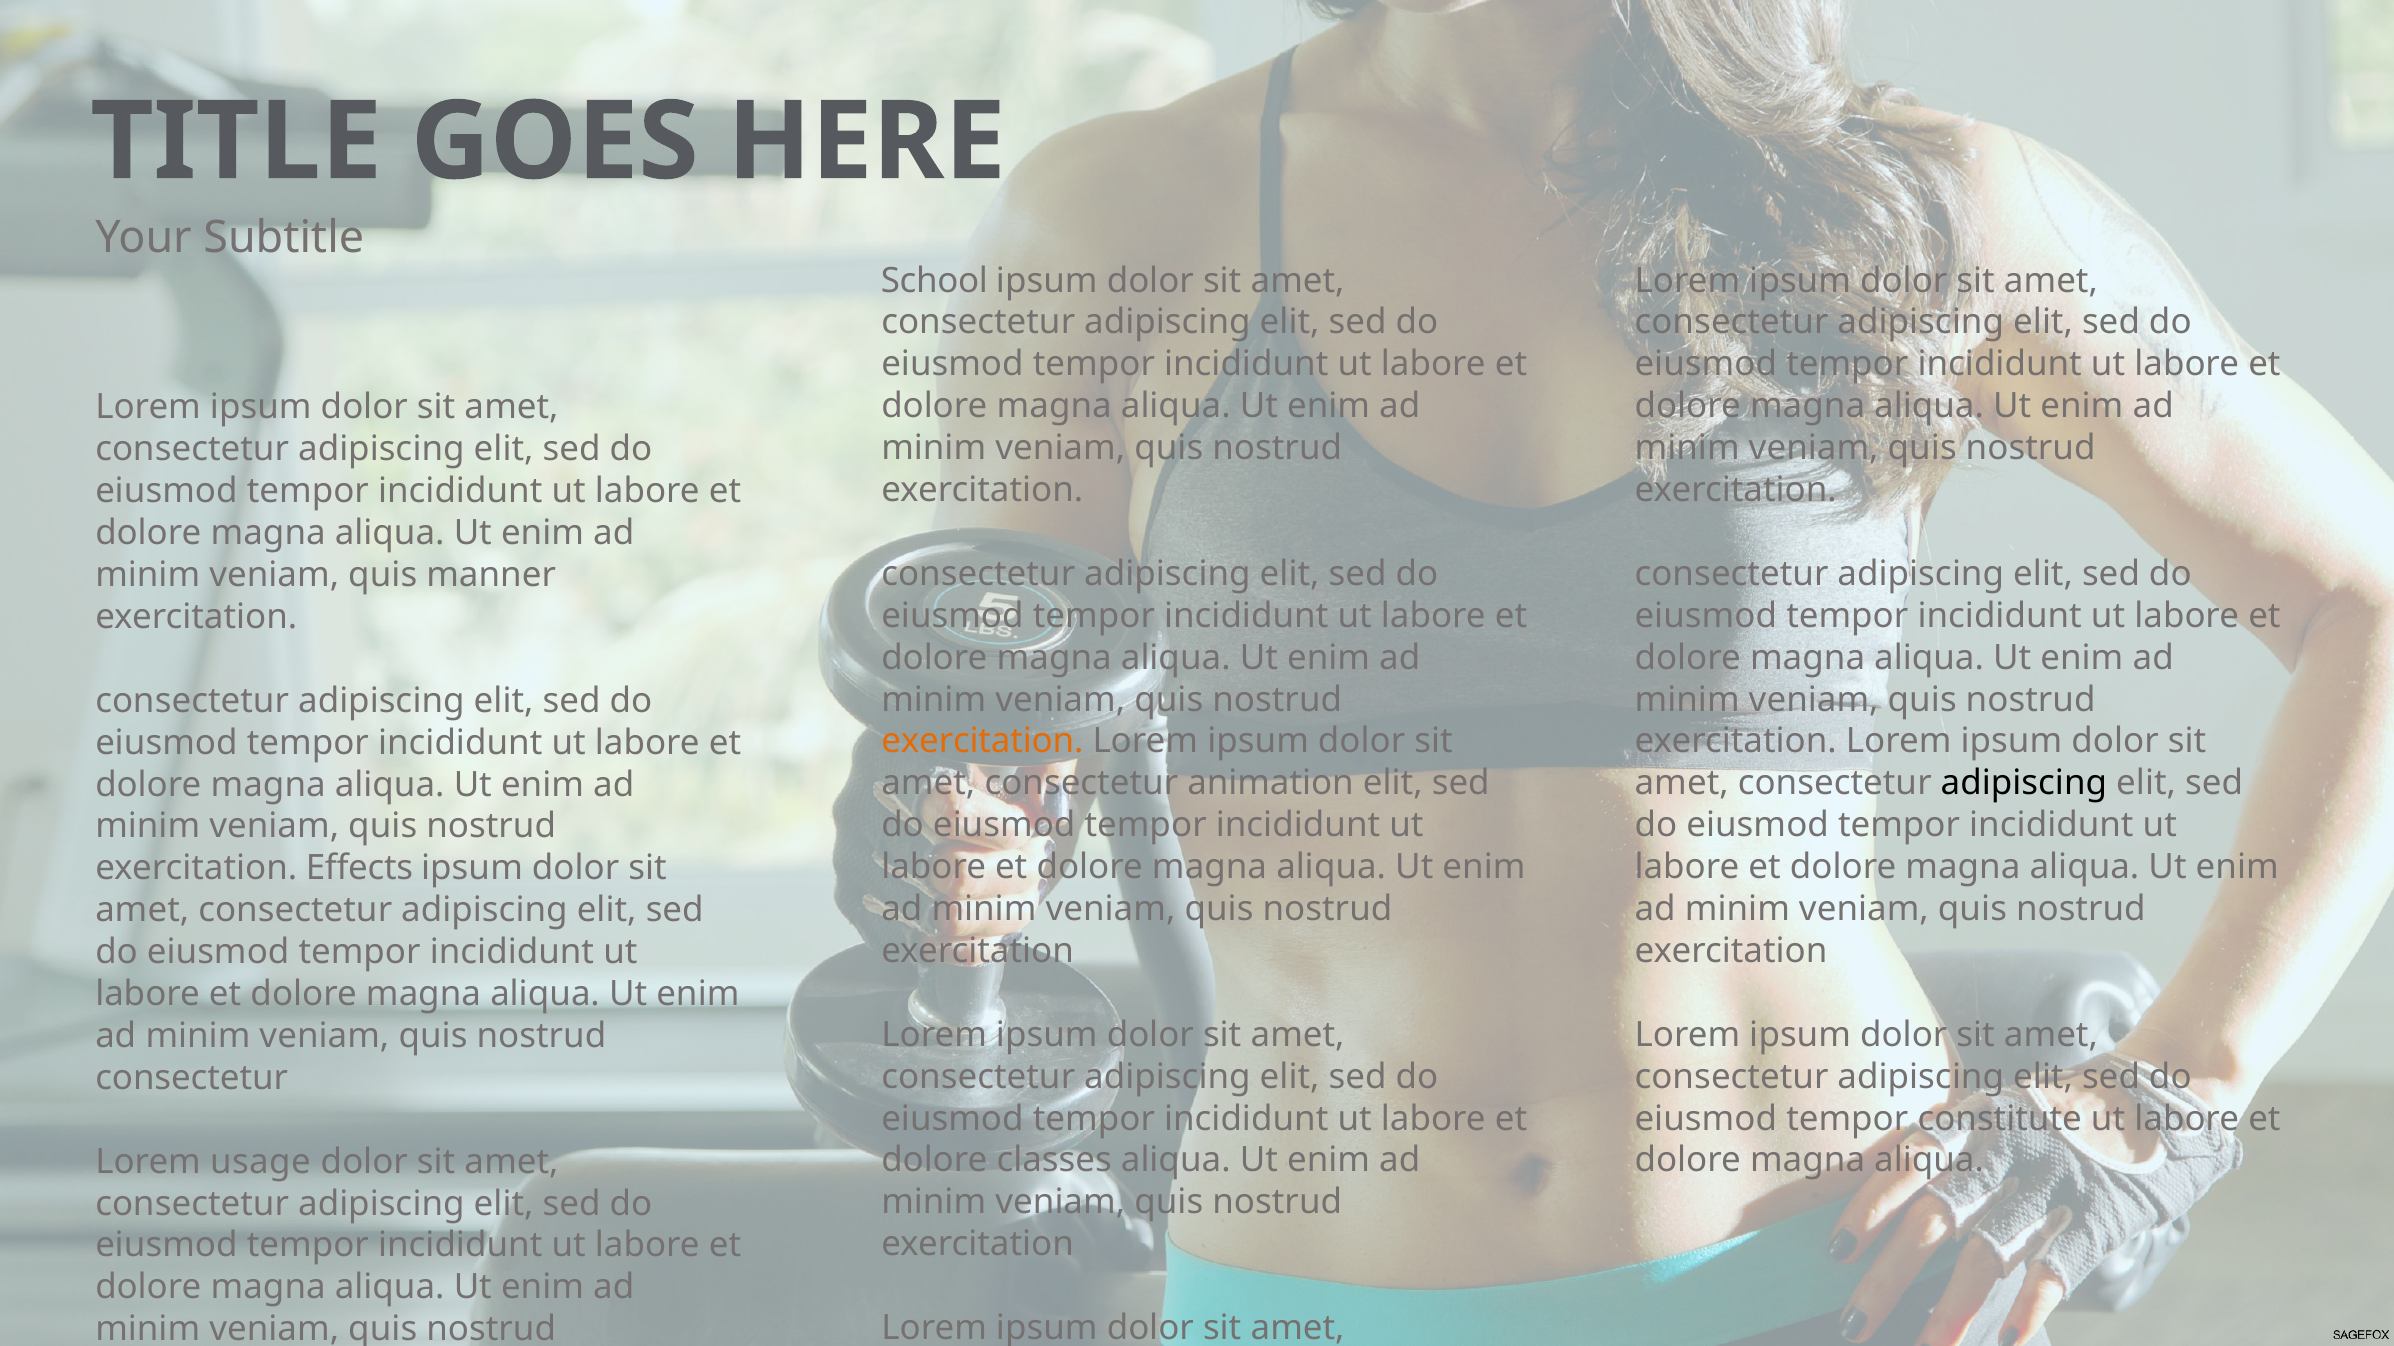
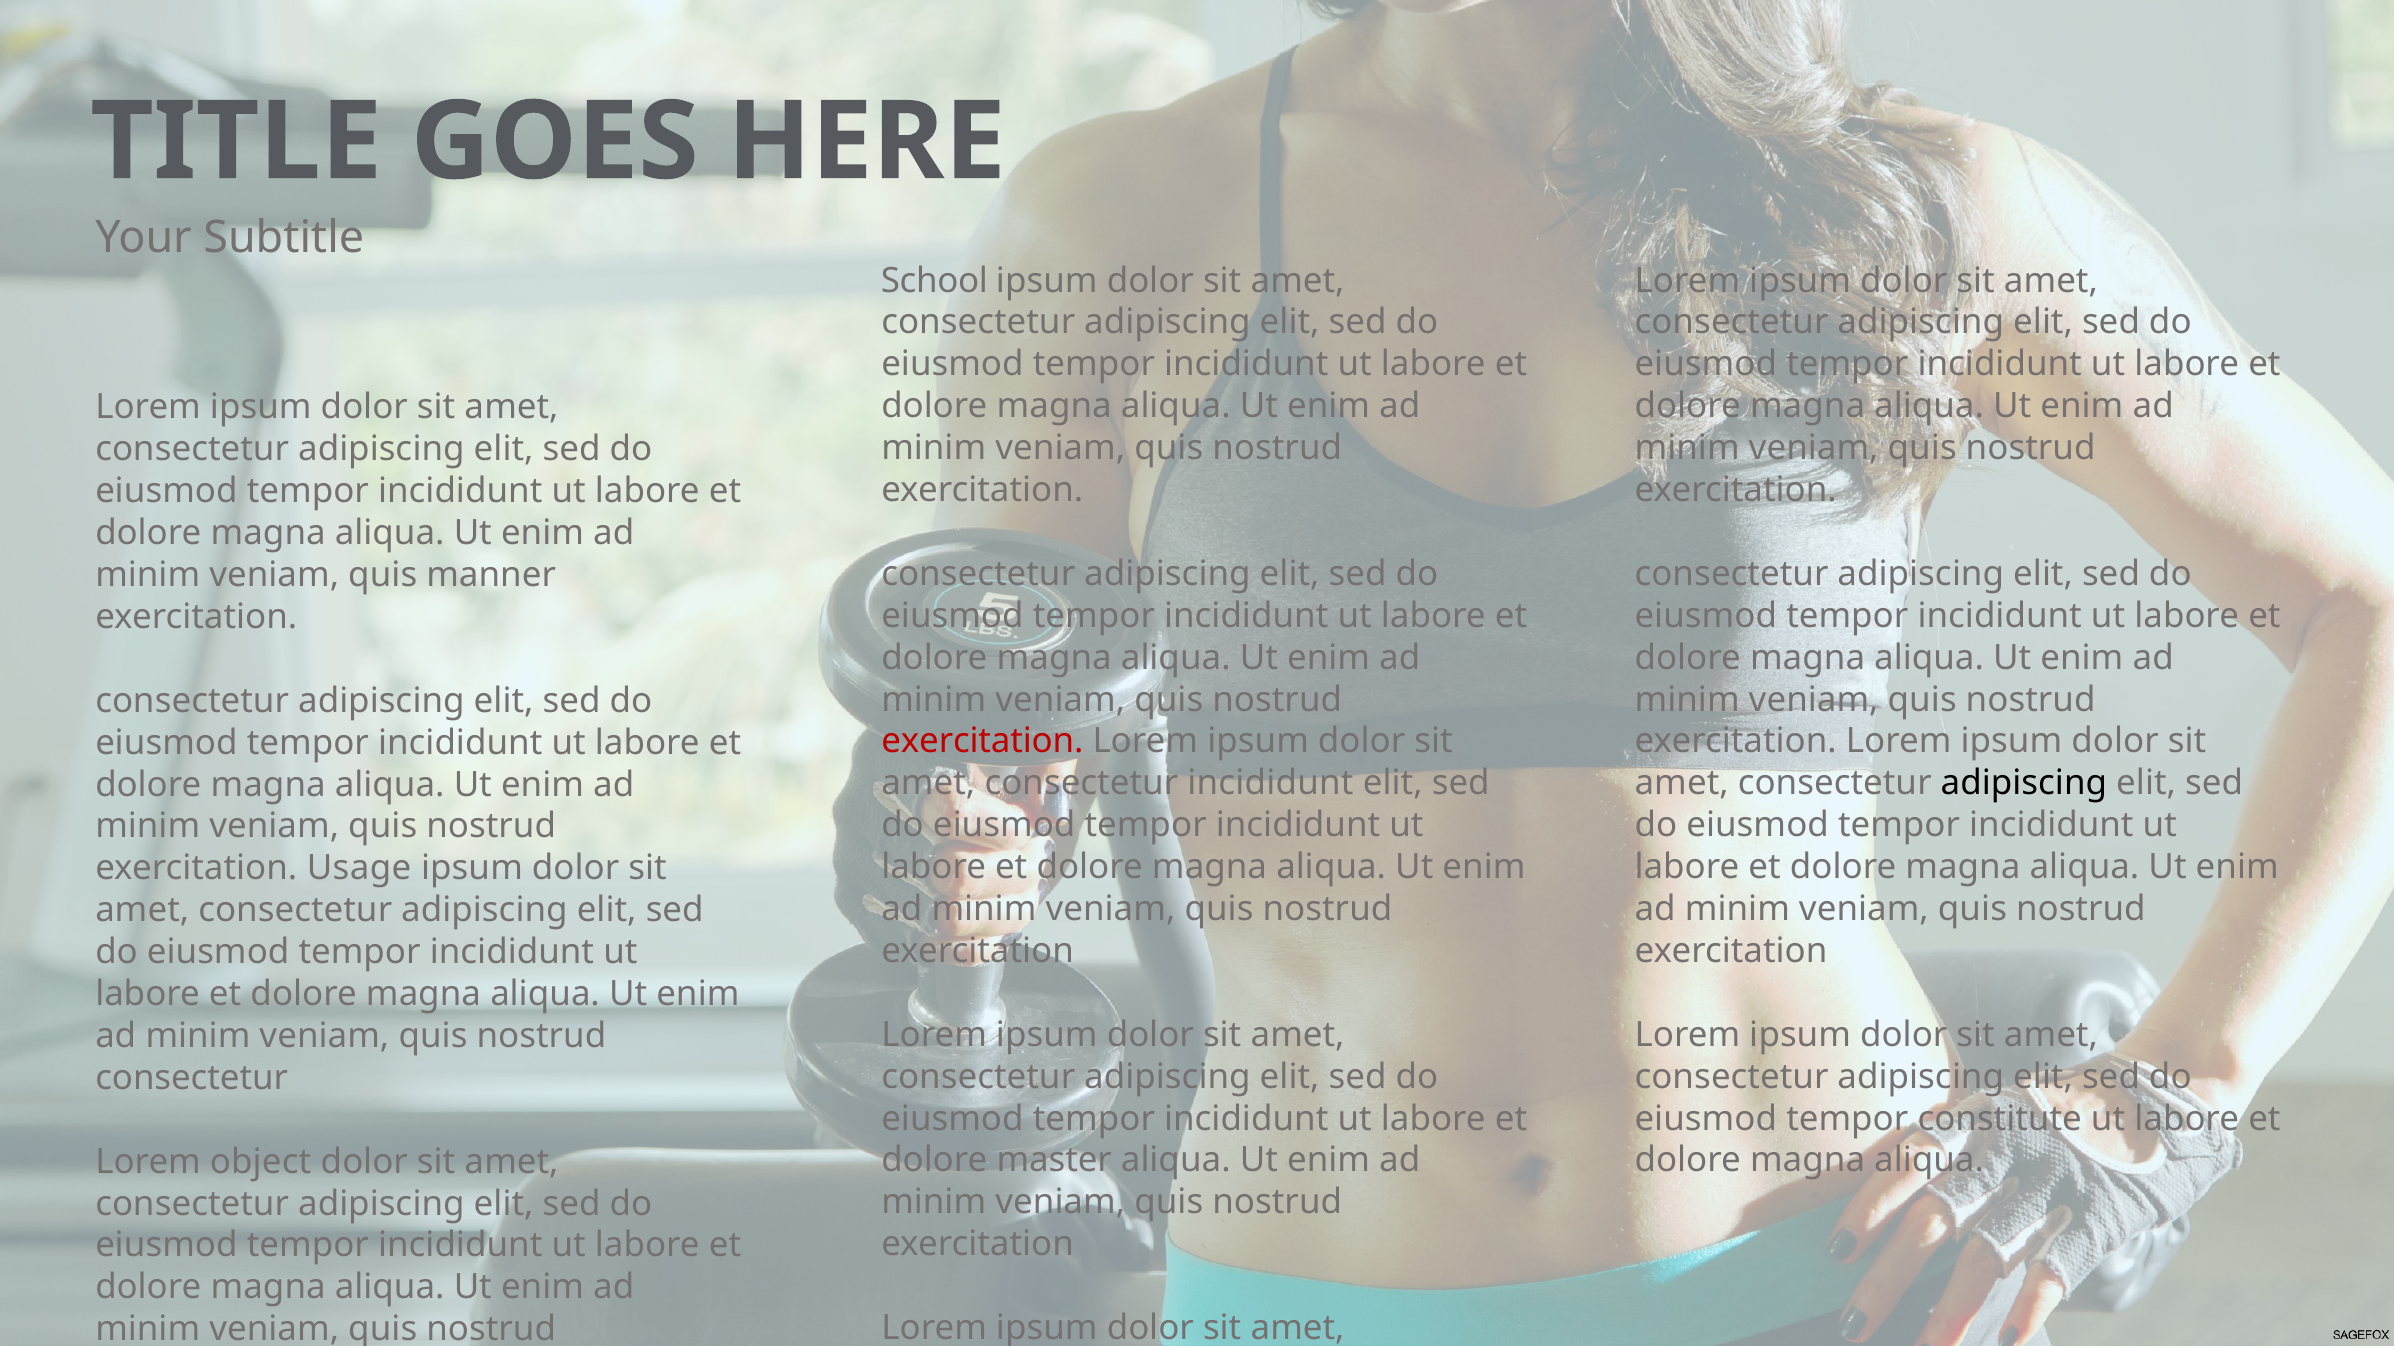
exercitation colour: orange -> red (982, 742)
consectetur animation: animation -> incididunt (1270, 784)
Effects: Effects -> Usage (359, 869)
classes: classes -> master (1054, 1161)
usage: usage -> object (261, 1162)
